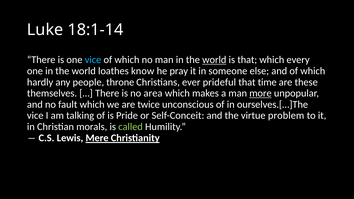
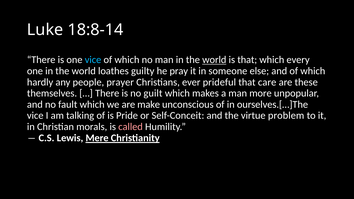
18:1-14: 18:1-14 -> 18:8-14 (95, 30)
know: know -> guilty (143, 71)
throne: throne -> prayer (120, 82)
time: time -> care (267, 82)
area: area -> guilt (153, 93)
more underline: present -> none (260, 93)
twice: twice -> make (149, 104)
called colour: light green -> pink (131, 127)
